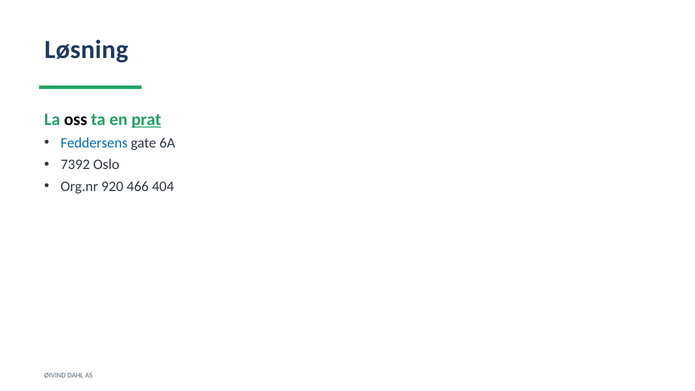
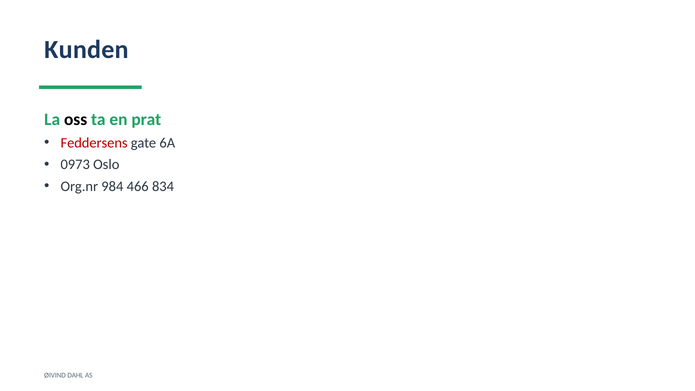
Løsning: Løsning -> Kunden (86, 50)
prat underline: present -> none (146, 120)
Feddersens colour: blue -> red (94, 143)
7392: 7392 -> 0973 (75, 165)
920: 920 -> 984 (112, 186)
404: 404 -> 834 (163, 186)
